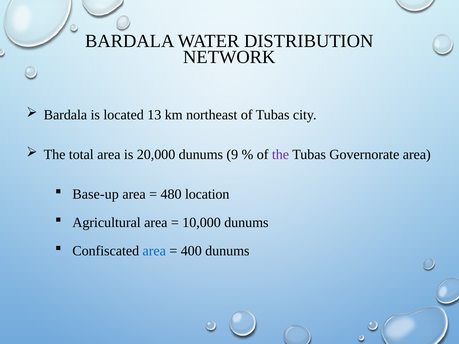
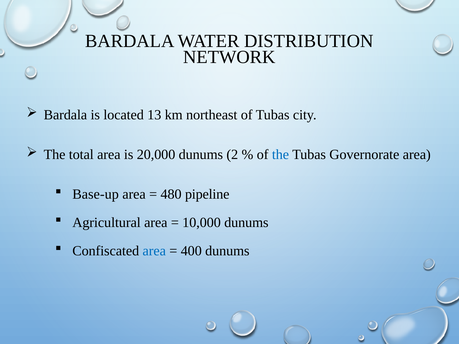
9: 9 -> 2 (232, 155)
the colour: purple -> blue (280, 155)
location: location -> pipeline (207, 194)
